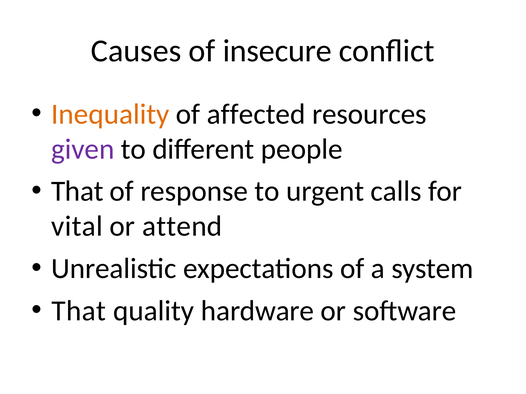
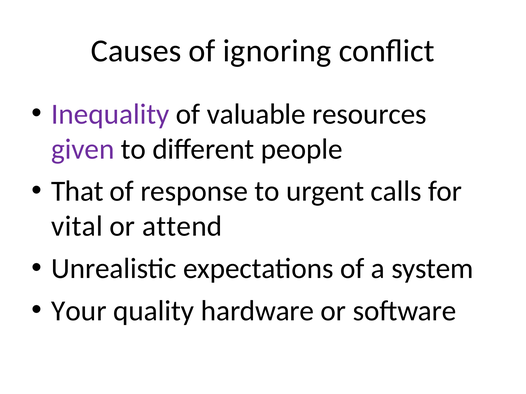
insecure: insecure -> ignoring (277, 51)
Inequality colour: orange -> purple (110, 114)
affected: affected -> valuable (256, 114)
That: That -> Your (79, 311)
